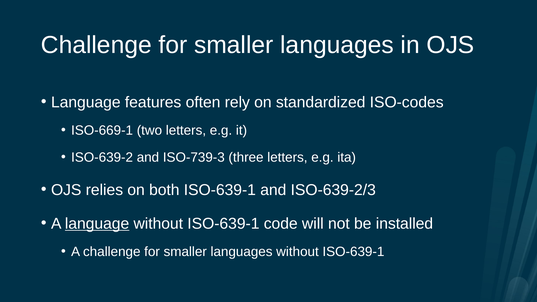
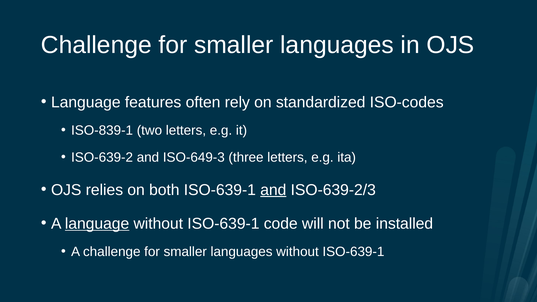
ISO-669-1: ISO-669-1 -> ISO-839-1 (102, 130)
ISO-739-3: ISO-739-3 -> ISO-649-3 (194, 157)
and underline: none -> present (273, 190)
